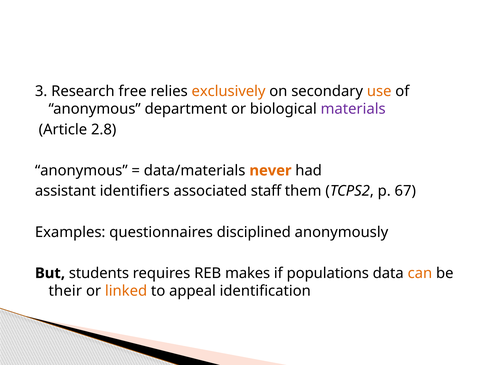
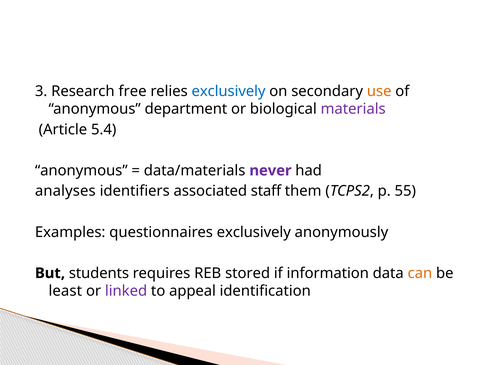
exclusively colour: orange -> blue (229, 91)
2.8: 2.8 -> 5.4 (104, 129)
never colour: orange -> purple (270, 170)
assistant: assistant -> analyses (65, 191)
67: 67 -> 55 (405, 191)
questionnaires disciplined: disciplined -> exclusively (254, 232)
makes: makes -> stored (248, 273)
populations: populations -> information (328, 273)
their: their -> least (65, 291)
linked colour: orange -> purple (126, 291)
